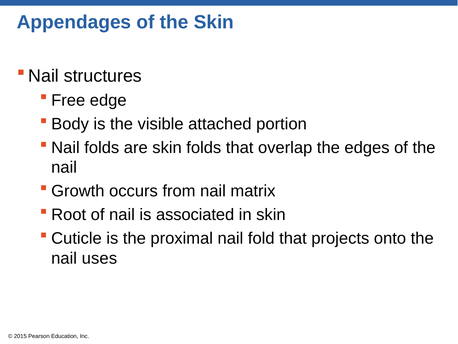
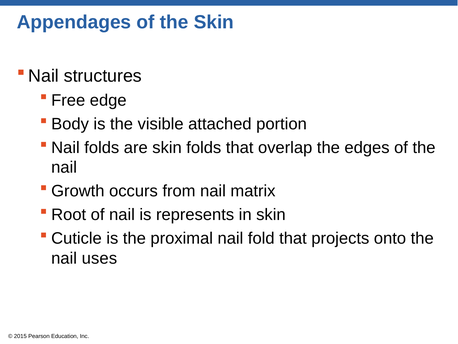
associated: associated -> represents (195, 215)
